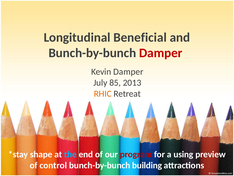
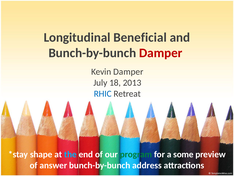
85: 85 -> 18 (115, 82)
RHIC colour: orange -> blue (103, 93)
program colour: red -> green (136, 154)
using: using -> some (183, 154)
control: control -> answer (53, 165)
building: building -> address (147, 165)
